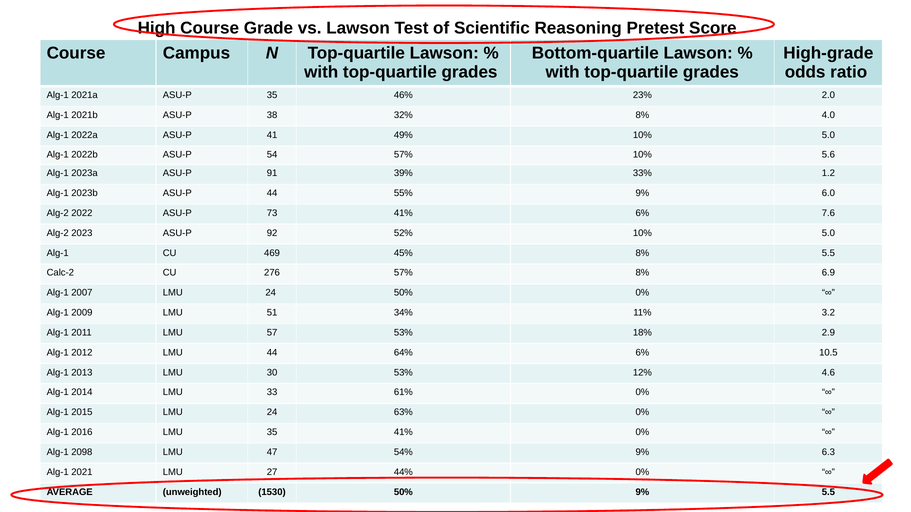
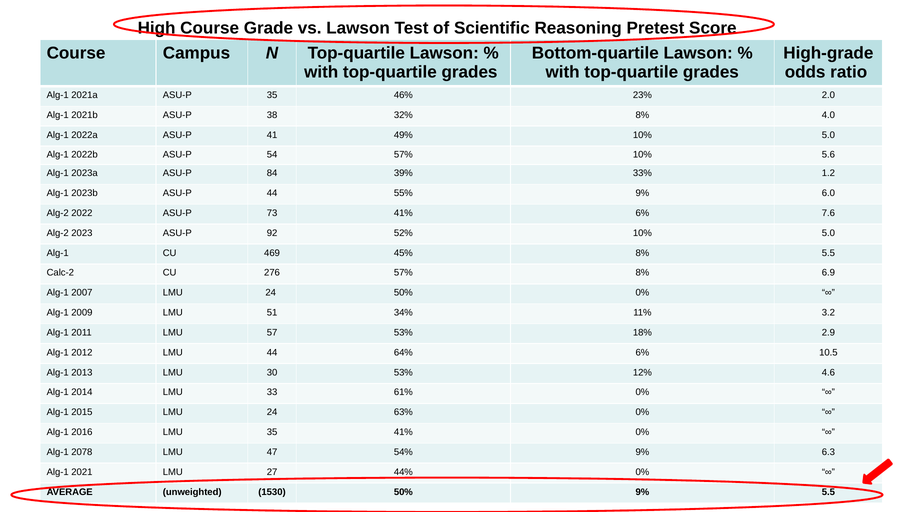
91: 91 -> 84 (272, 173)
2098: 2098 -> 2078 (82, 452)
